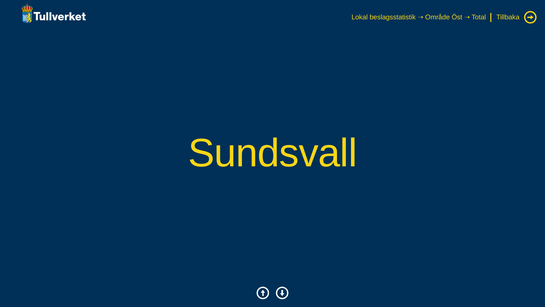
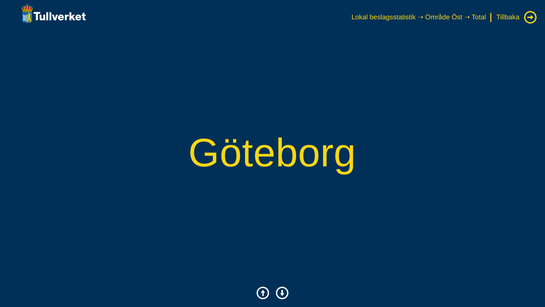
Sundsvall: Sundsvall -> Göteborg (272, 153)
